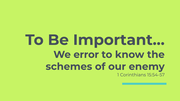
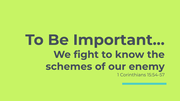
error: error -> fight (86, 55)
